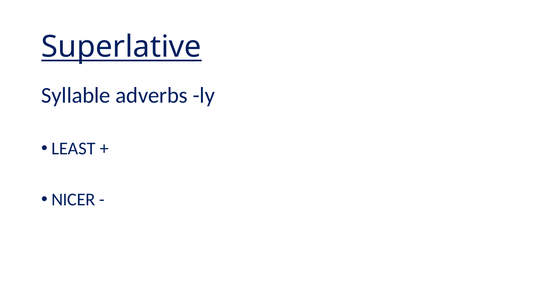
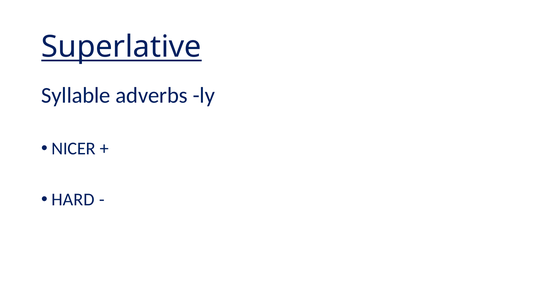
LEAST: LEAST -> NICER (74, 149)
NICER: NICER -> HARD (73, 200)
